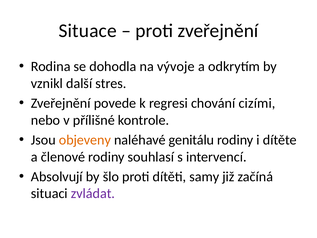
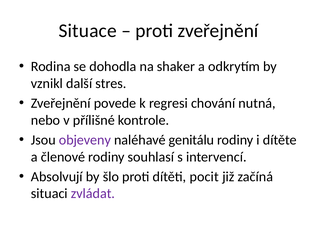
vývoje: vývoje -> shaker (176, 67)
cizími: cizími -> nutná (257, 103)
objeveny colour: orange -> purple (85, 140)
samy: samy -> pocit (204, 176)
